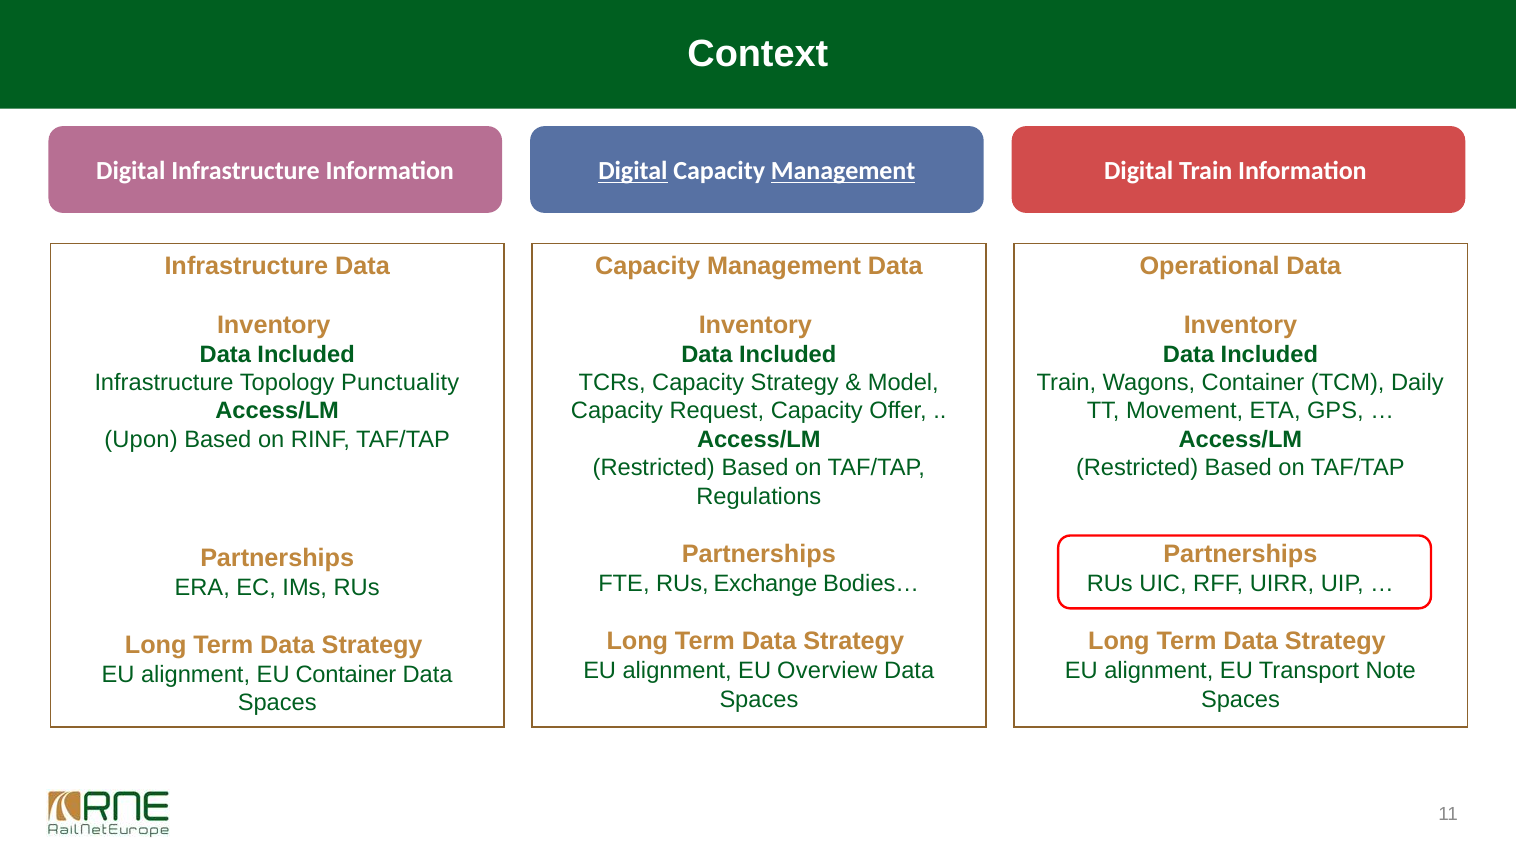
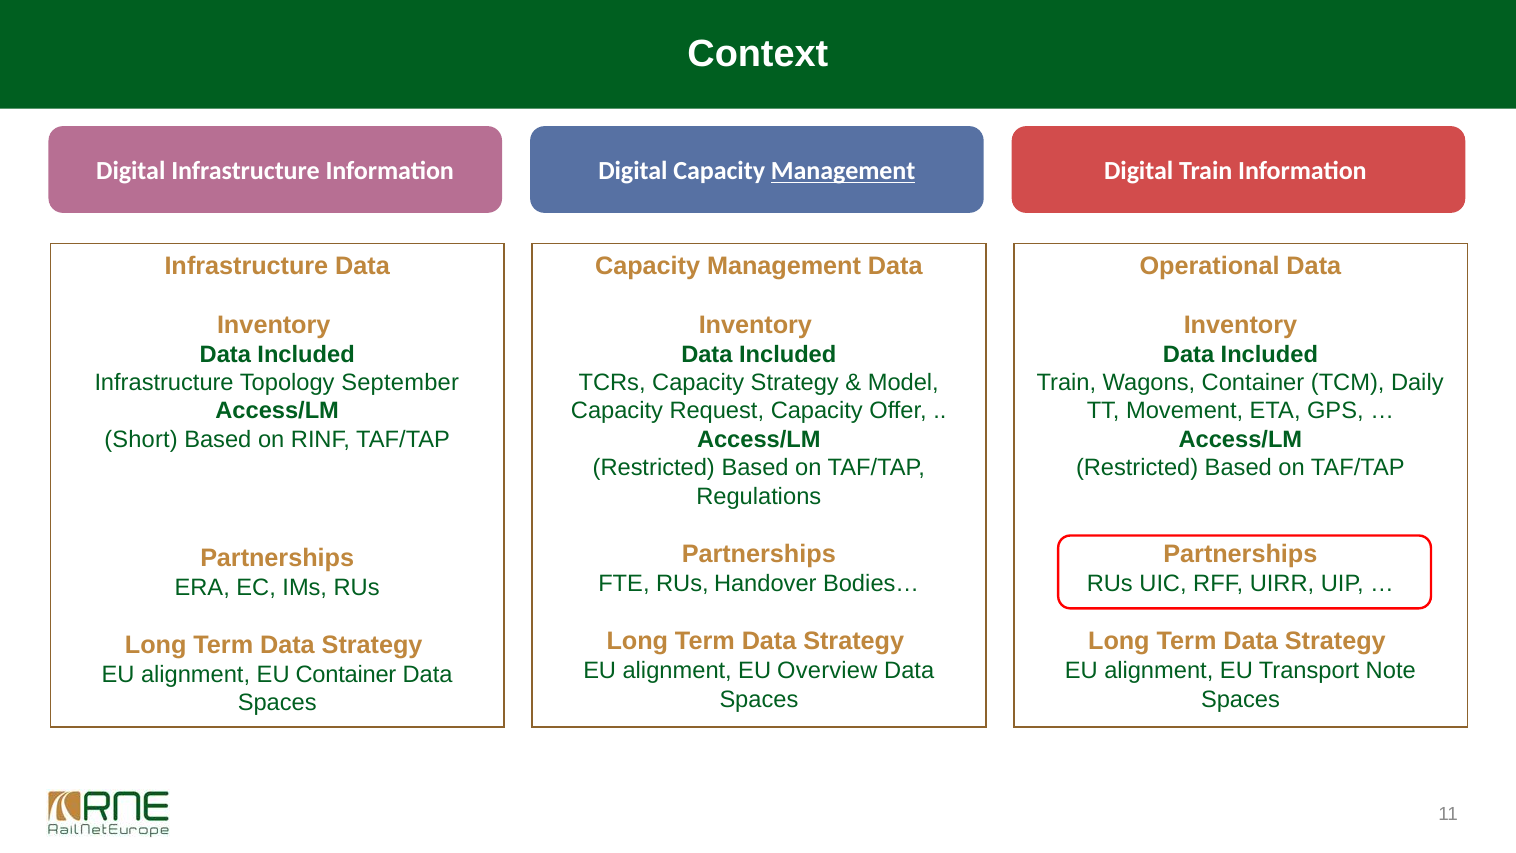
Digital underline: present -> none (633, 171)
Punctuality: Punctuality -> September (400, 383)
Upon: Upon -> Short (141, 439)
Exchange: Exchange -> Handover (765, 583)
